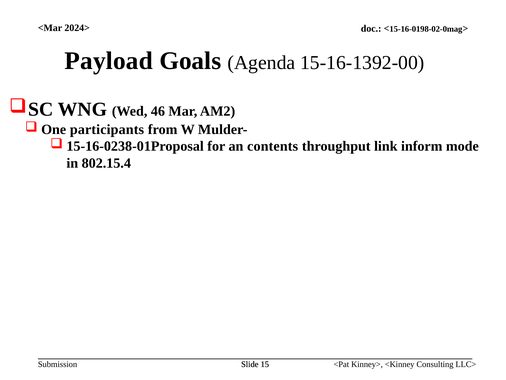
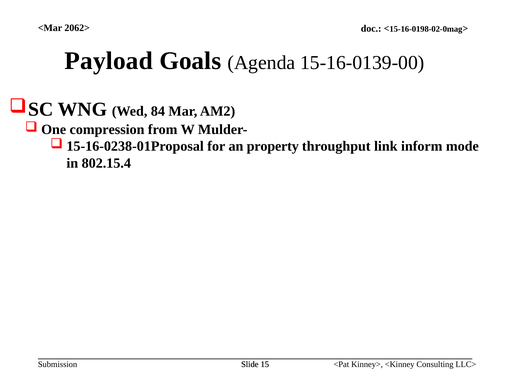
2024>: 2024> -> 2062> (77, 28)
15-16-1392-00: 15-16-1392-00 -> 15-16-0139-00 (362, 63)
46: 46 -> 84 (158, 111)
participants: participants -> compression (107, 129)
contents: contents -> property (273, 146)
